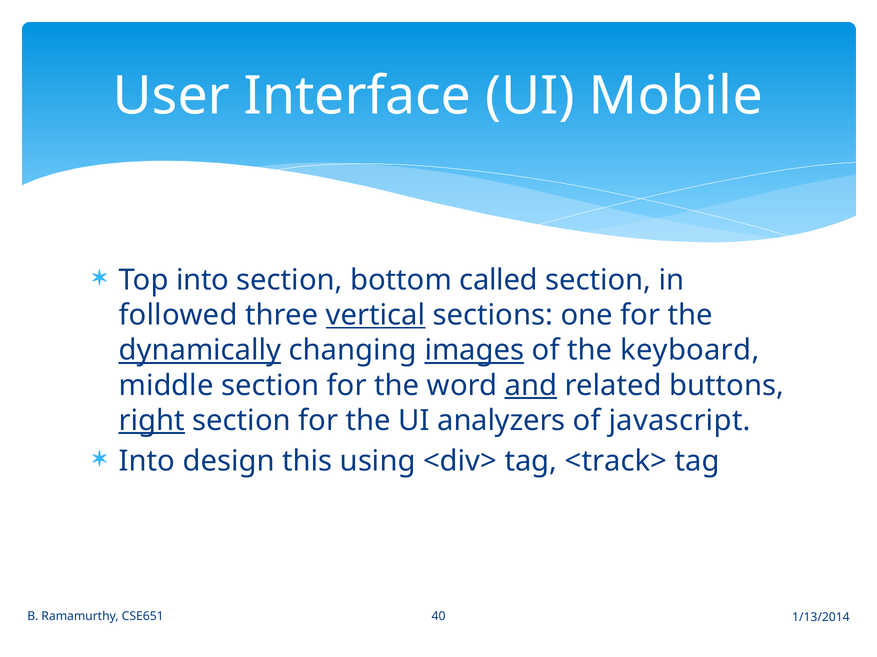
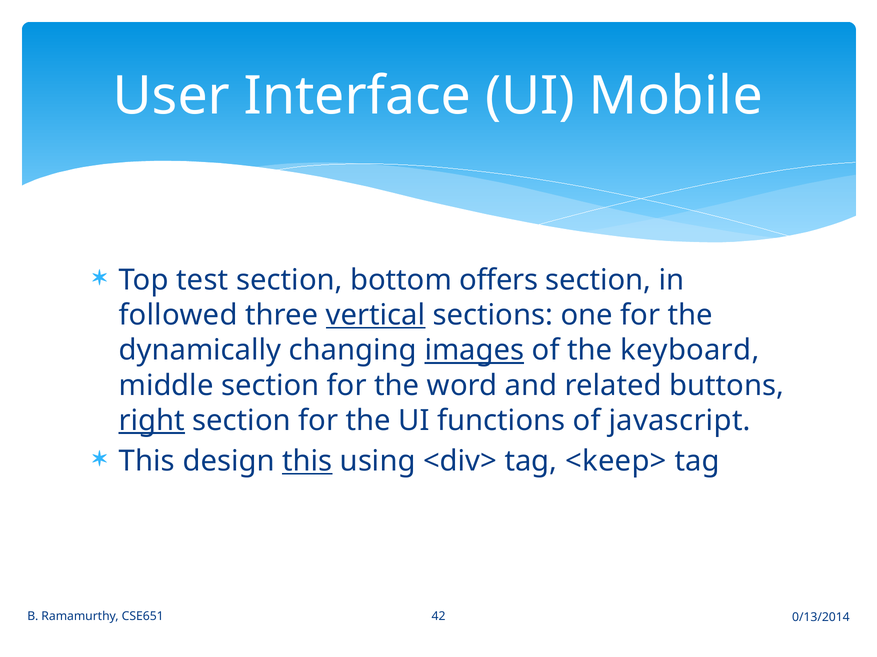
Top into: into -> test (202, 281)
called: called -> offers (499, 281)
dynamically underline: present -> none (200, 351)
and underline: present -> none (531, 386)
analyzers: analyzers -> functions (501, 421)
Into: Into -> This (147, 462)
this underline: none -> present (307, 462)
<track>: <track> -> <keep> (616, 462)
40: 40 -> 42 (439, 617)
1/13/2014: 1/13/2014 -> 0/13/2014 (821, 618)
